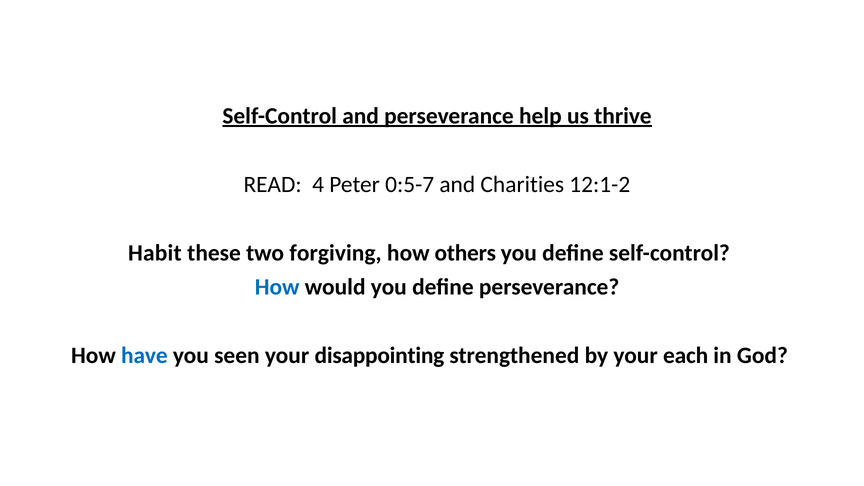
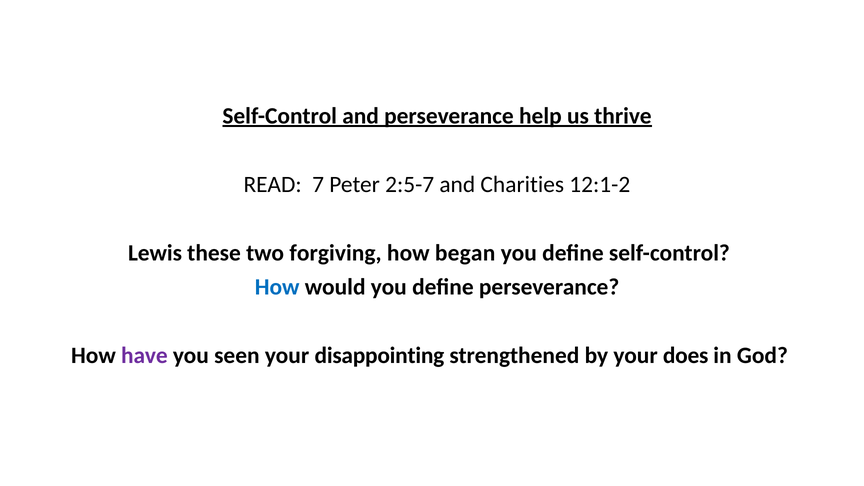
4: 4 -> 7 (318, 184)
0:5-7: 0:5-7 -> 2:5-7 (410, 184)
Habit: Habit -> Lewis (155, 253)
others: others -> began (465, 253)
have colour: blue -> purple (144, 356)
each: each -> does (686, 356)
